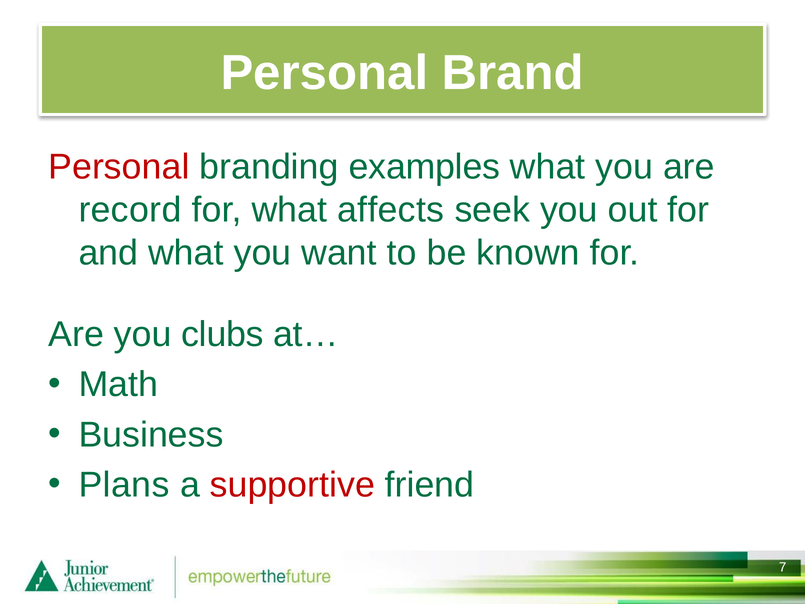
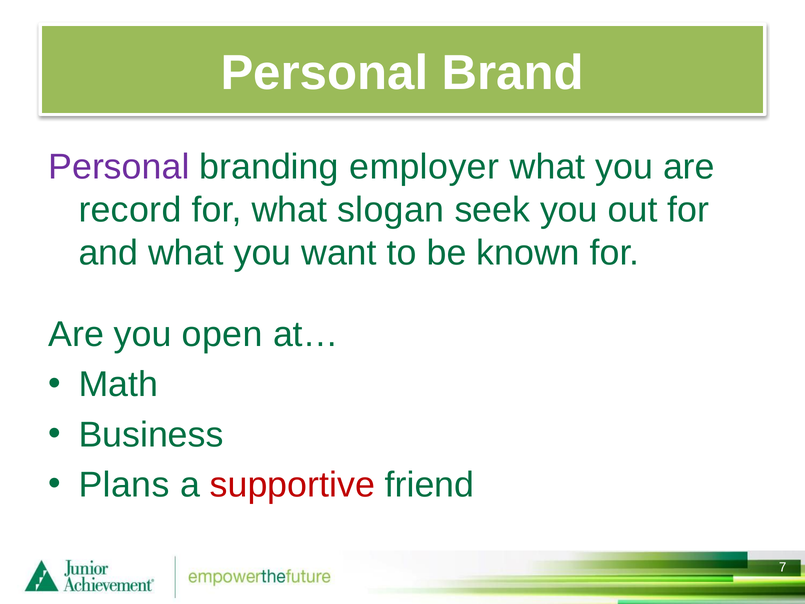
Personal colour: red -> purple (119, 167)
examples: examples -> employer (424, 167)
affects: affects -> slogan (391, 210)
clubs: clubs -> open (222, 334)
